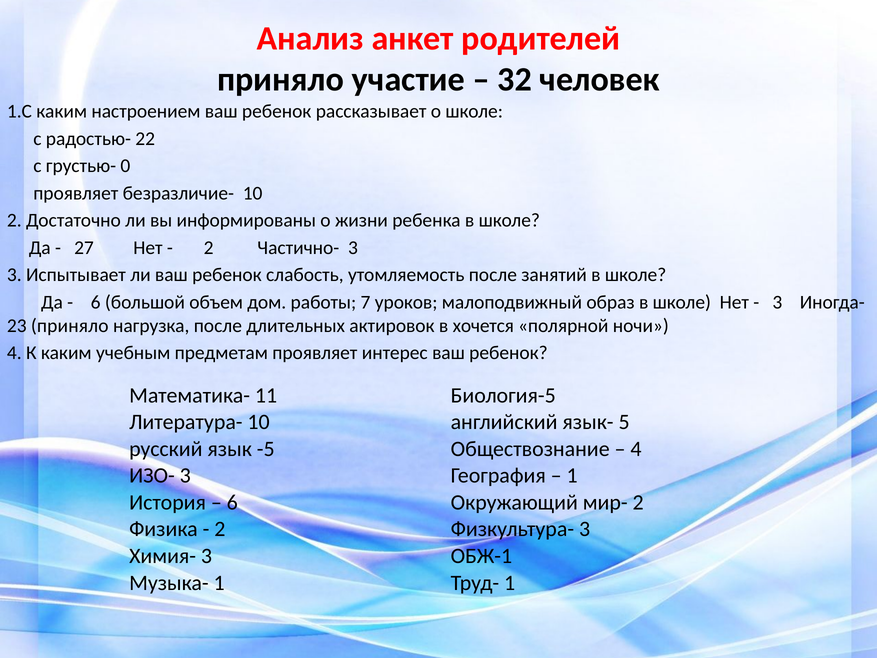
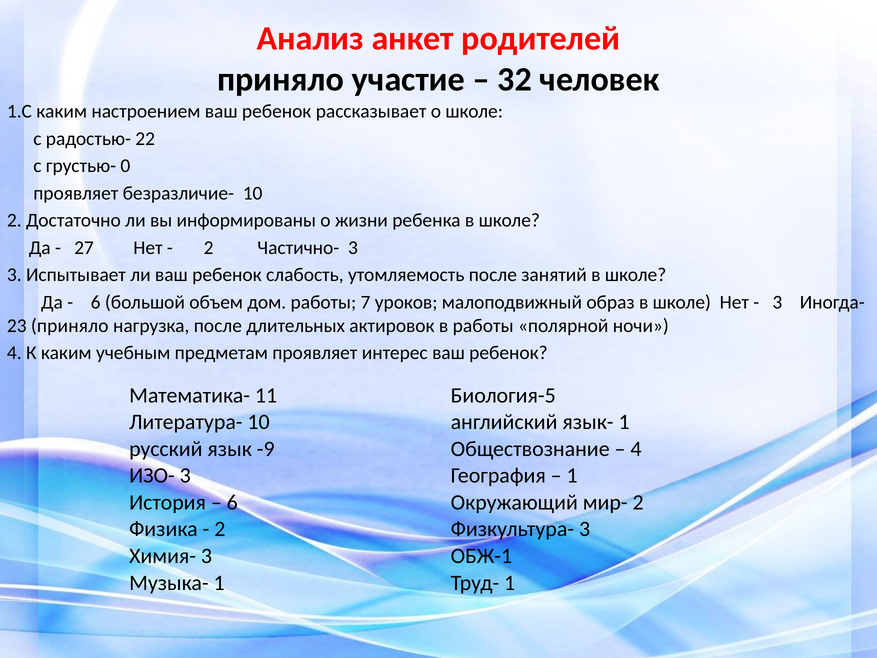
в хочется: хочется -> работы (483, 325)
язык- 5: 5 -> 1 (624, 422)
-5: -5 -> -9 (266, 449)
